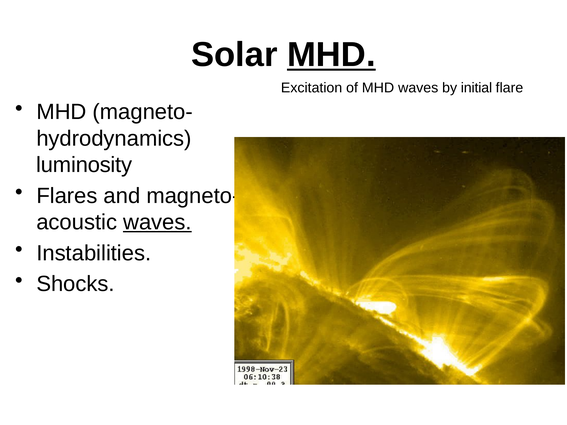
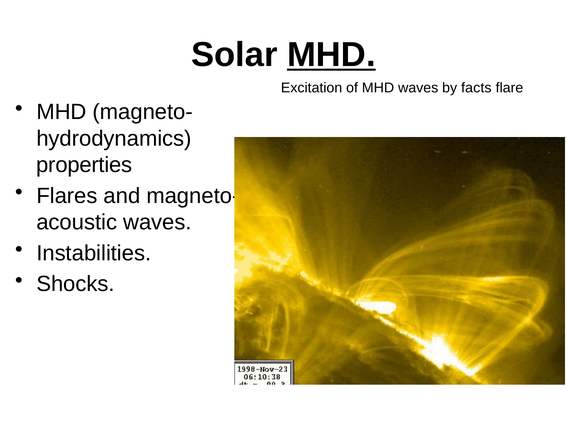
initial: initial -> facts (476, 88)
luminosity: luminosity -> properties (84, 165)
waves underline: present -> none (157, 222)
